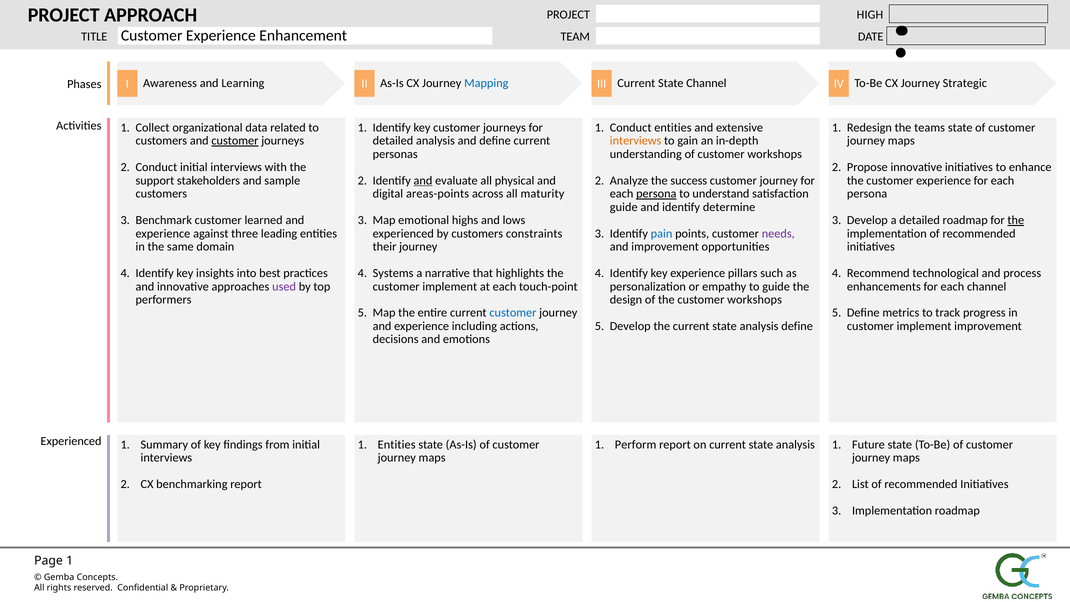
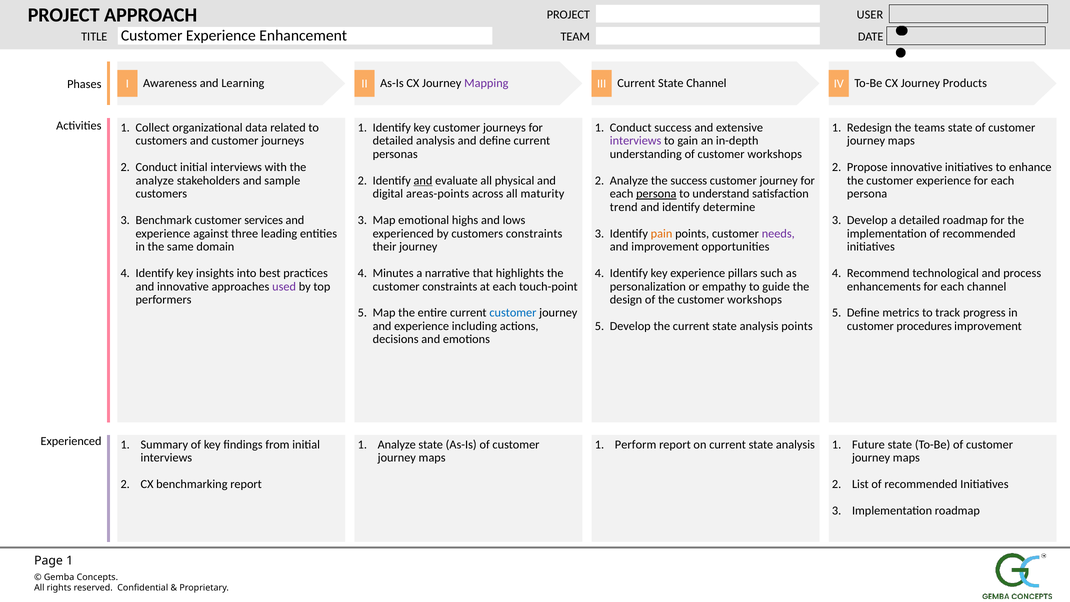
HIGH: HIGH -> USER (870, 15)
Mapping colour: blue -> purple (486, 83)
Strategic: Strategic -> Products (965, 83)
Conduct entities: entities -> success (673, 128)
customer underline: present -> none (235, 141)
interviews colour: orange -> purple (636, 141)
support: support -> analyze (155, 180)
guide: guide -> trend (624, 207)
learned: learned -> services (264, 220)
the underline: present -> none (1016, 220)
pain colour: blue -> orange (662, 233)
Systems: Systems -> Minutes (393, 273)
implement: implement -> constraints (450, 286)
analysis define: define -> points (797, 326)
implement: implement -> procedures (924, 326)
Entities: Entities -> Analyze (397, 445)
